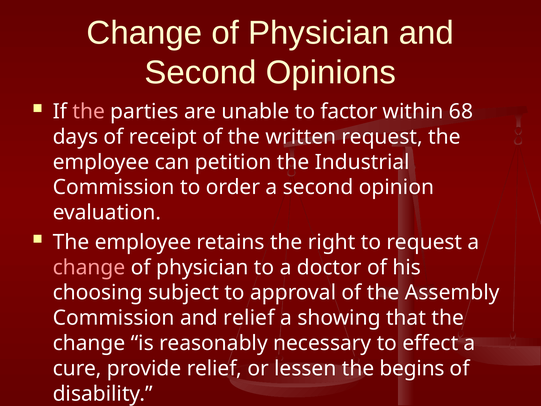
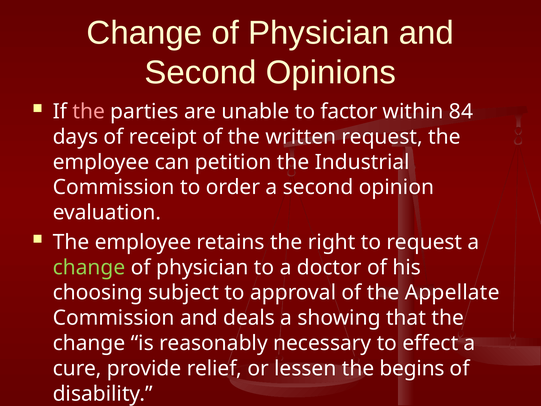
68: 68 -> 84 (461, 111)
change colour: pink -> light green (89, 267)
Assembly: Assembly -> Appellate (452, 293)
and relief: relief -> deals (249, 318)
